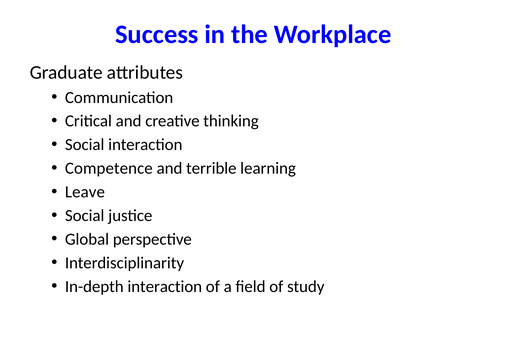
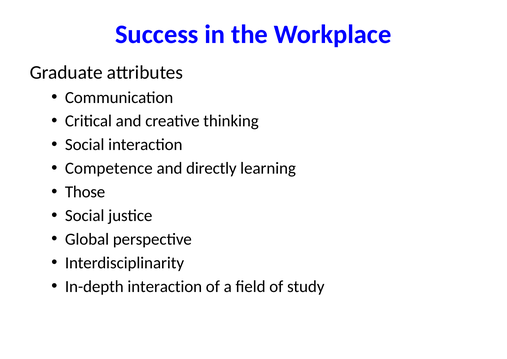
terrible: terrible -> directly (211, 168)
Leave: Leave -> Those (85, 192)
